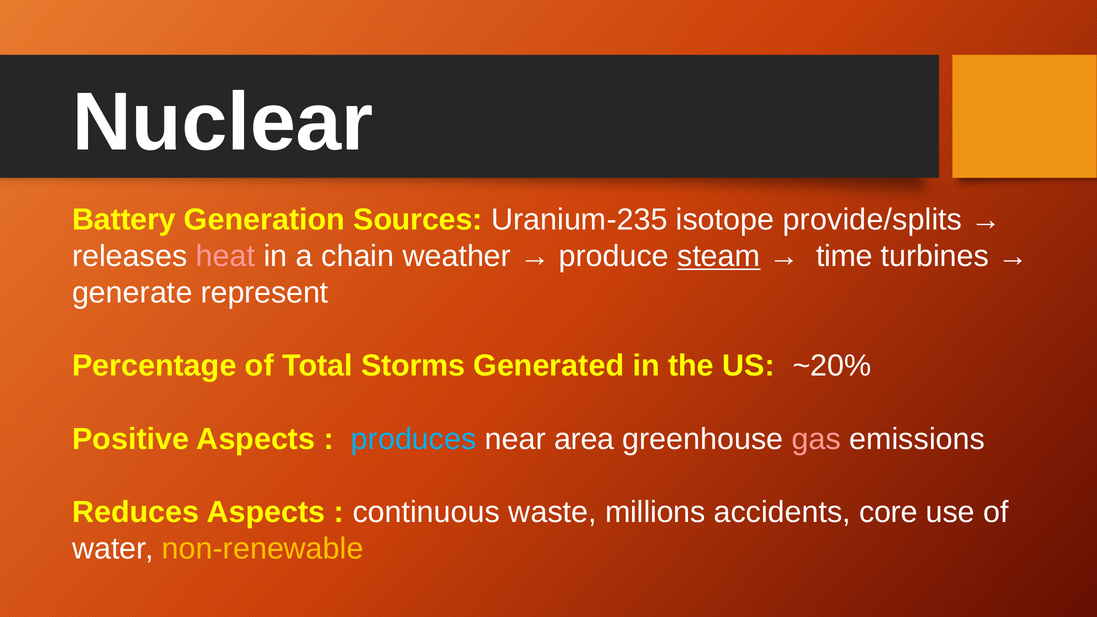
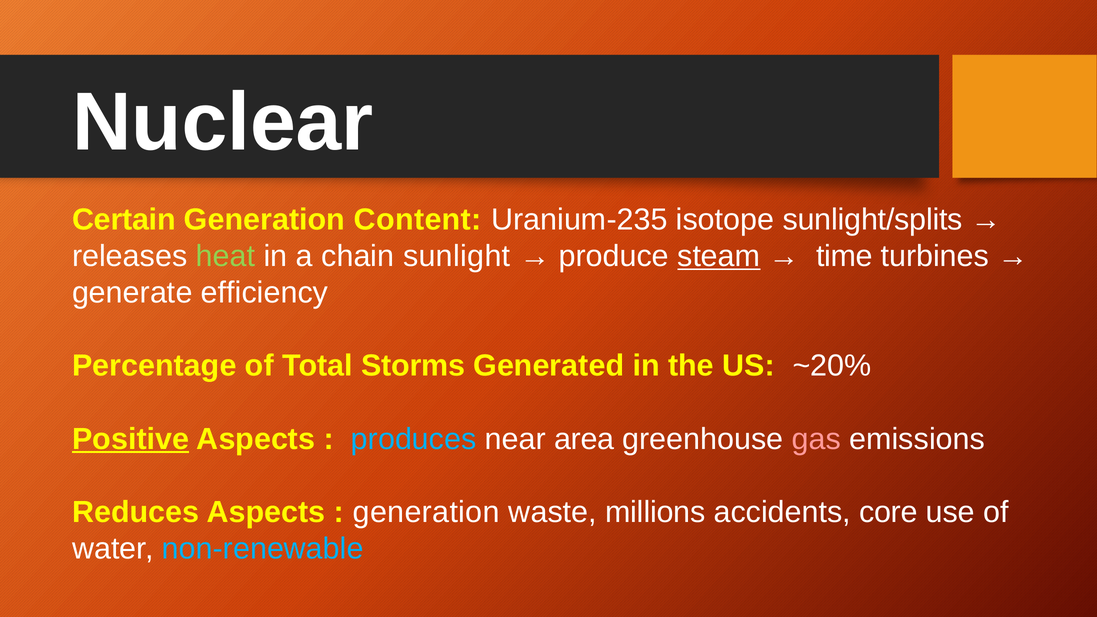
Battery: Battery -> Certain (124, 220)
Sources: Sources -> Content (418, 220)
provide/splits: provide/splits -> sunlight/splits (873, 220)
heat colour: pink -> light green (225, 256)
weather: weather -> sunlight (457, 256)
represent: represent -> efficiency (264, 293)
Positive underline: none -> present (131, 439)
continuous: continuous -> generation (426, 512)
non-renewable colour: yellow -> light blue (263, 549)
